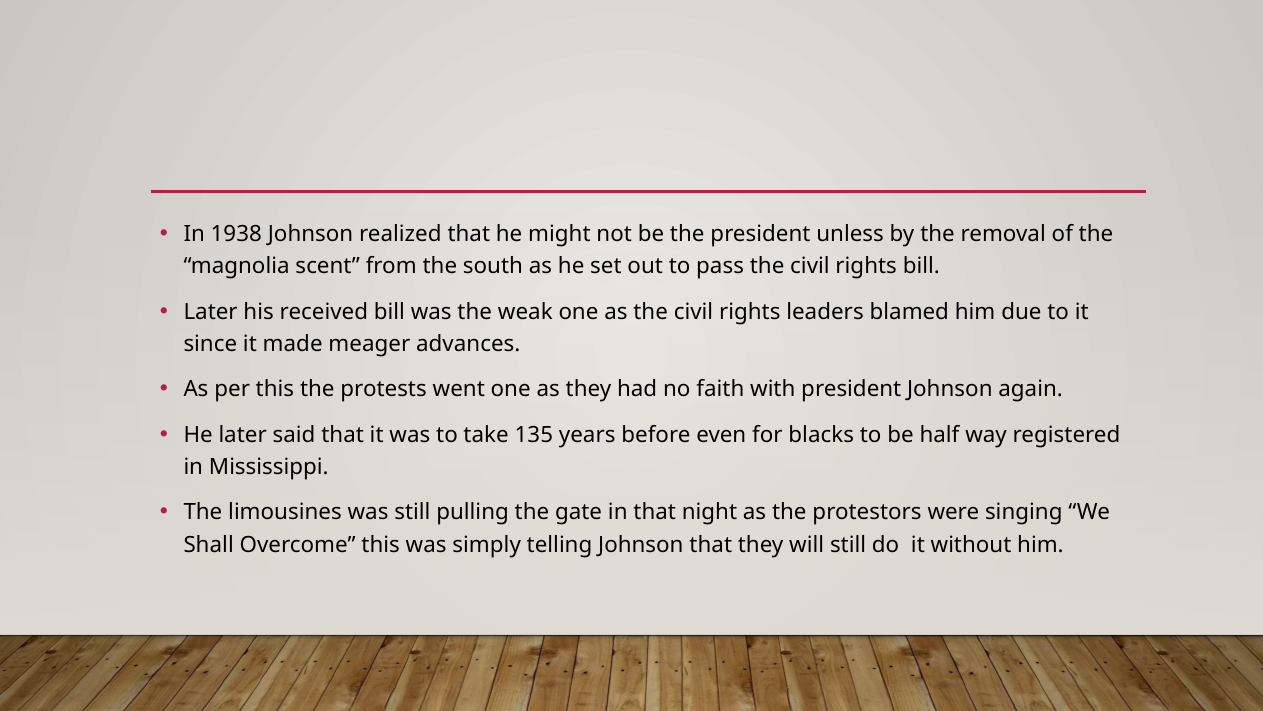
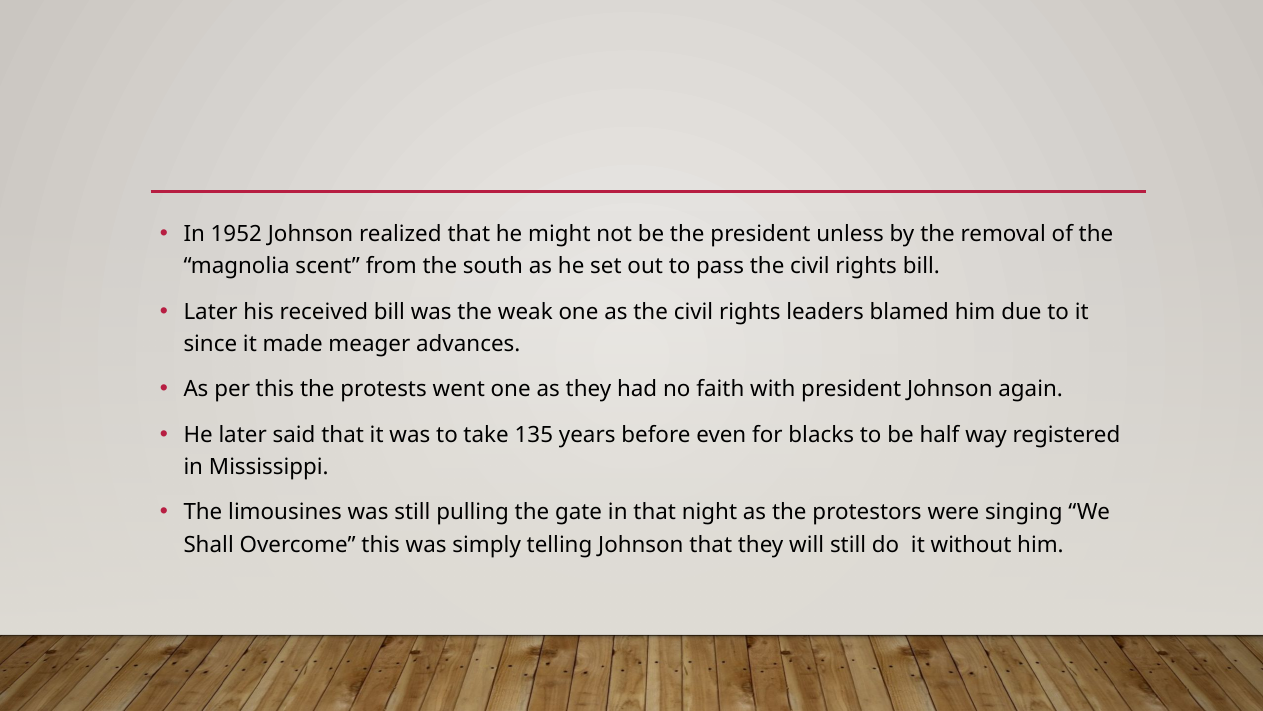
1938: 1938 -> 1952 (236, 234)
